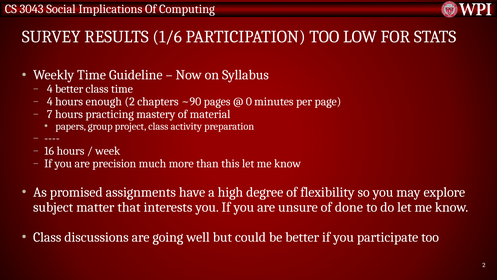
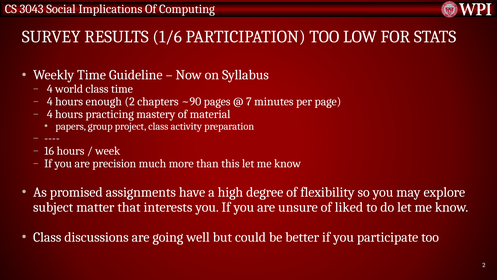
4 better: better -> world (69, 89)
0: 0 -> 7 (249, 101)
7: 7 -> 4 (50, 114)
done: done -> liked (349, 207)
